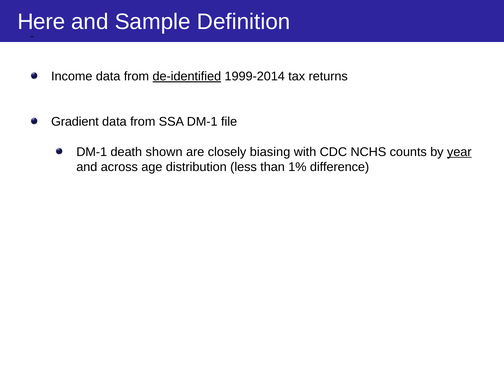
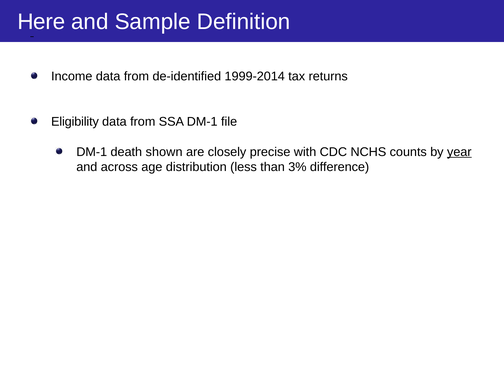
de-identified underline: present -> none (187, 76)
Gradient: Gradient -> Eligibility (75, 122)
biasing: biasing -> precise (270, 152)
1%: 1% -> 3% (297, 167)
